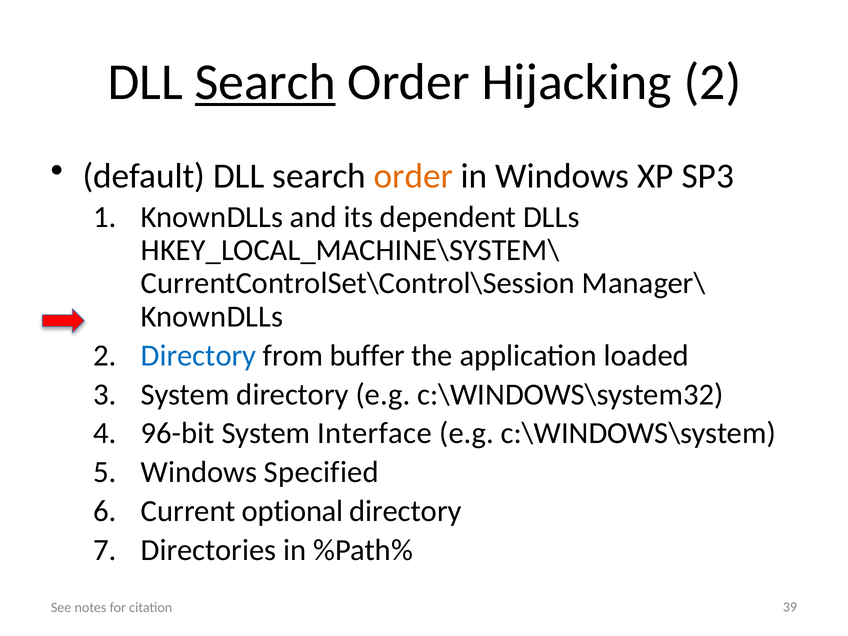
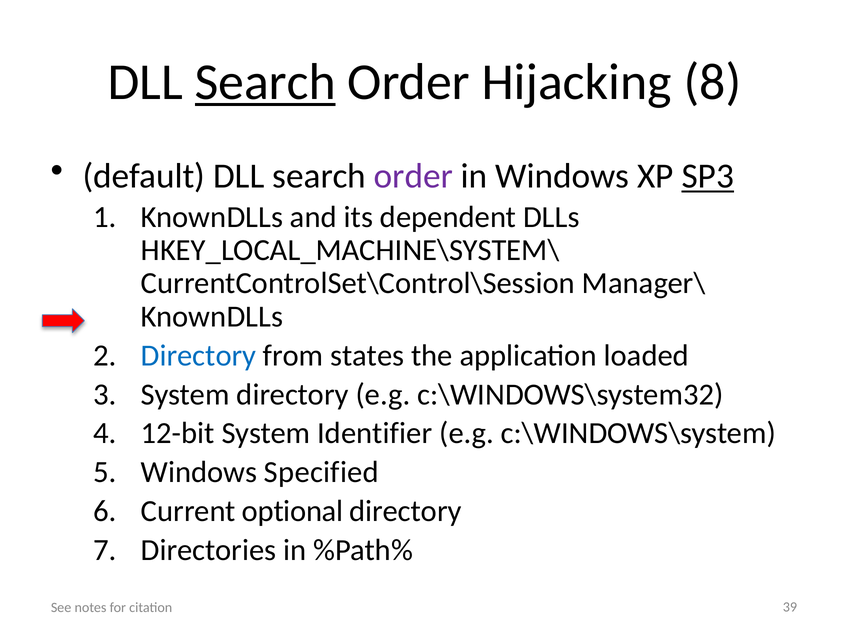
Hijacking 2: 2 -> 8 (712, 82)
order colour: orange -> purple (413, 176)
SP3 underline: none -> present (708, 176)
buffer: buffer -> states (367, 355)
96-bit: 96-bit -> 12-bit (178, 433)
Interface: Interface -> Identifier (375, 433)
